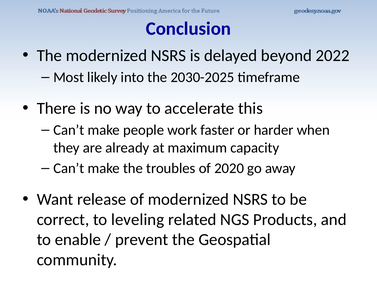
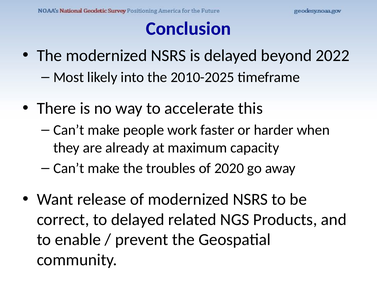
2030-2025: 2030-2025 -> 2010-2025 (202, 77)
to leveling: leveling -> delayed (138, 219)
